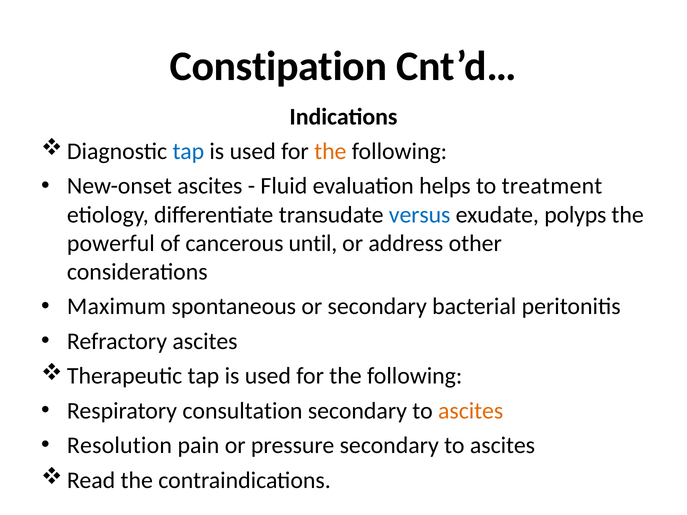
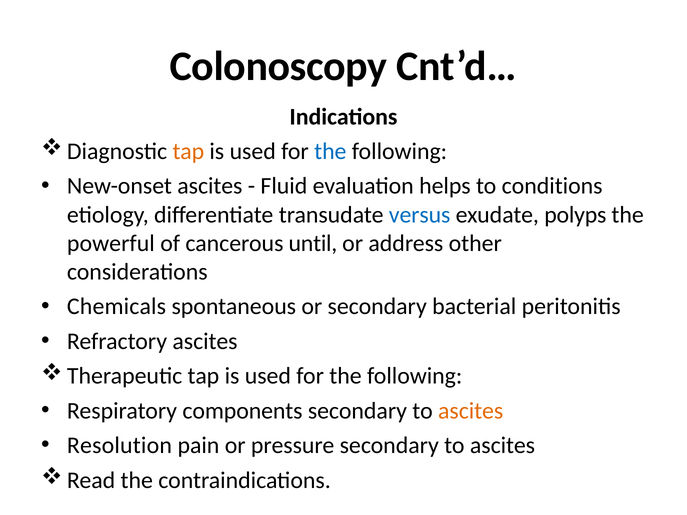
Constipation: Constipation -> Colonoscopy (278, 67)
tap colour: blue -> orange (188, 151)
the colour: orange -> blue (330, 151)
treatment: treatment -> conditions (552, 186)
Maximum: Maximum -> Chemicals (117, 307)
consultation: consultation -> components (243, 411)
